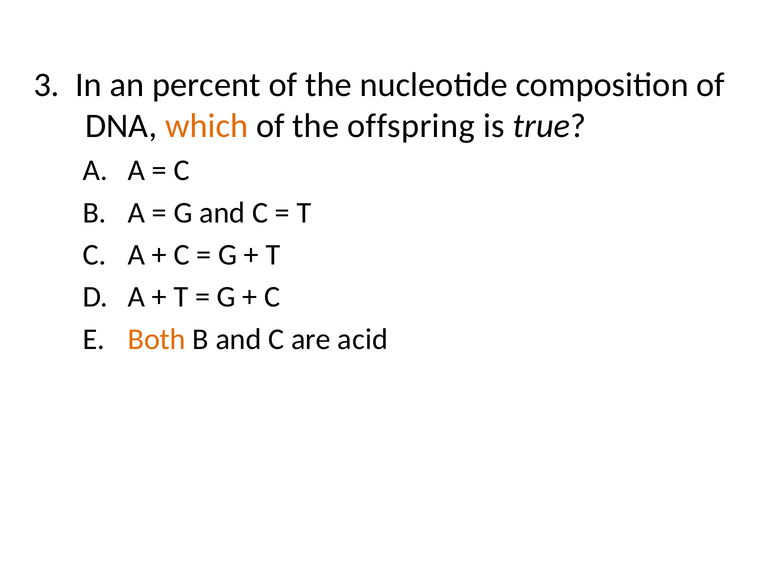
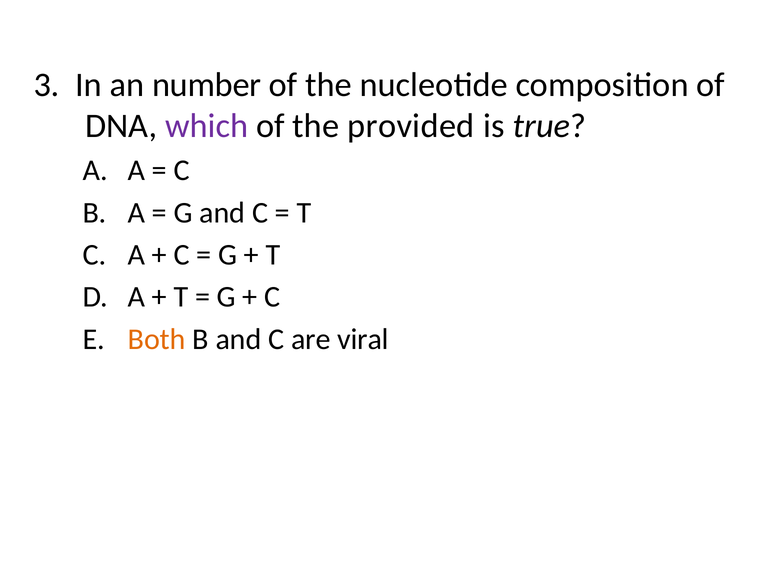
percent: percent -> number (207, 85)
which colour: orange -> purple (207, 126)
offspring: offspring -> provided (411, 126)
acid: acid -> viral (363, 339)
